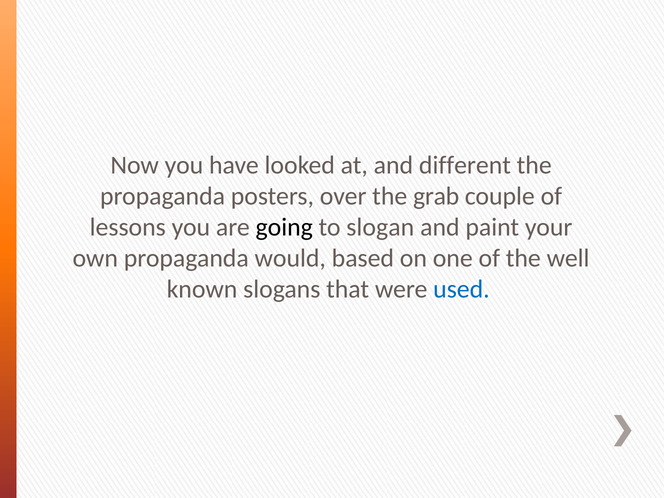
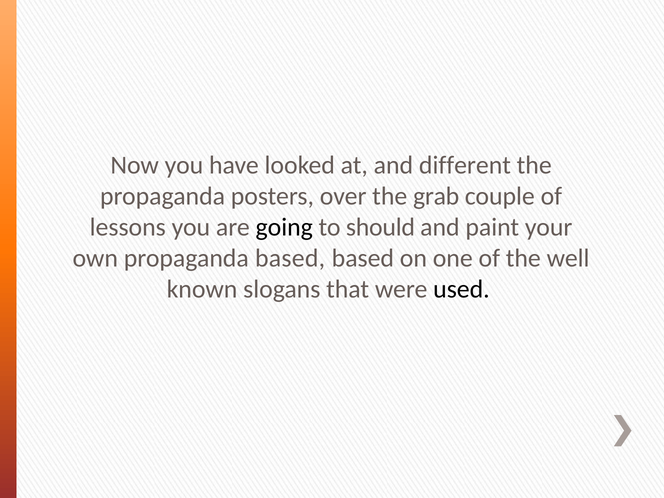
slogan: slogan -> should (380, 227)
propaganda would: would -> based (290, 258)
used colour: blue -> black (461, 289)
